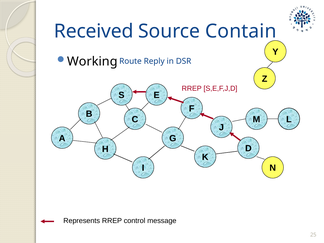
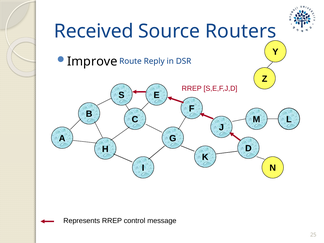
Contain: Contain -> Routers (241, 31)
Working: Working -> Improve (92, 61)
